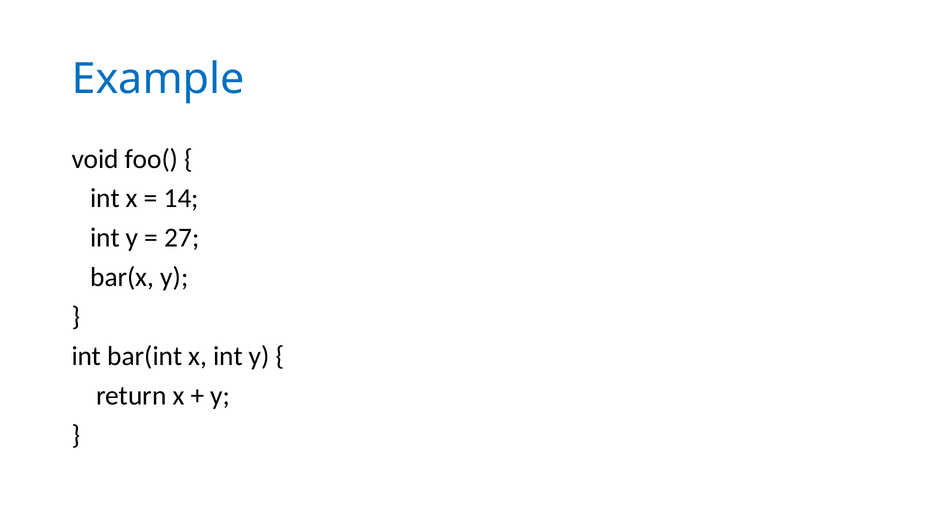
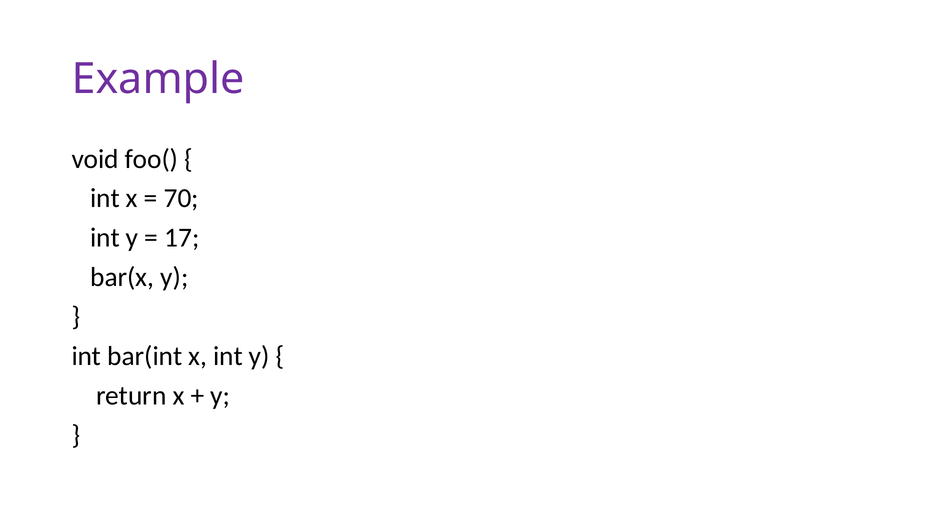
Example colour: blue -> purple (158, 79)
14: 14 -> 70 (181, 198)
27: 27 -> 17 (182, 238)
